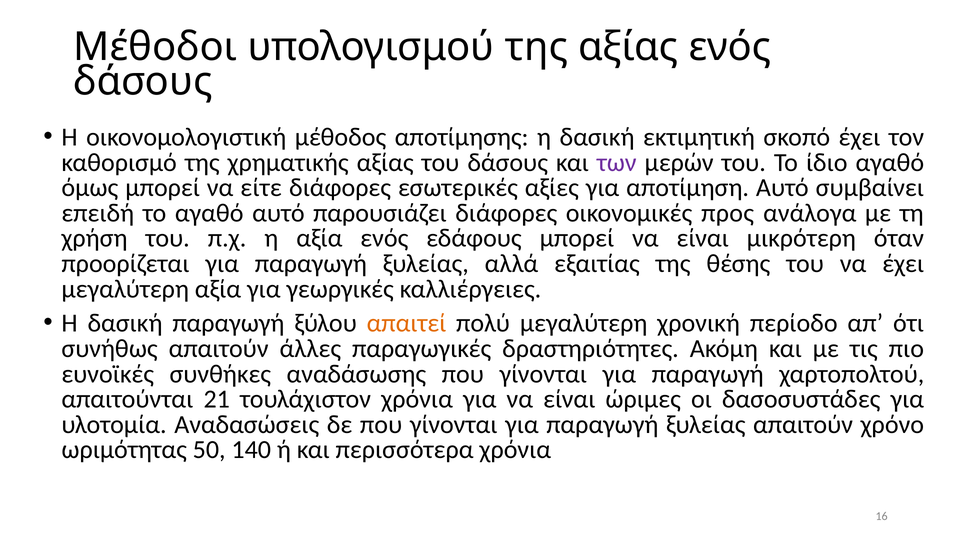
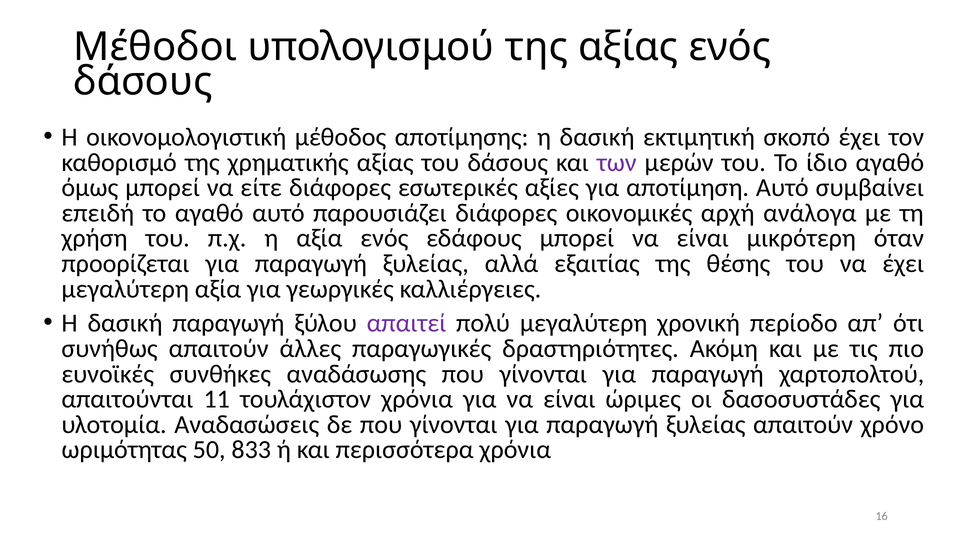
προς: προς -> αρχή (728, 213)
απαιτεί colour: orange -> purple (407, 323)
21: 21 -> 11 (217, 399)
140: 140 -> 833 (251, 449)
